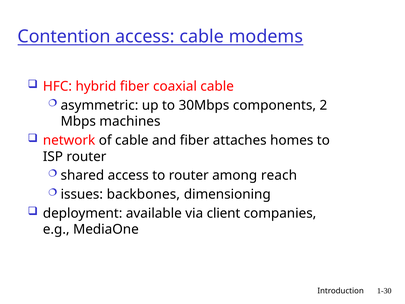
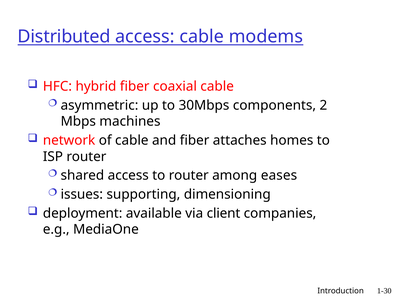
Contention: Contention -> Distributed (64, 37)
reach: reach -> eases (279, 175)
backbones: backbones -> supporting (143, 194)
